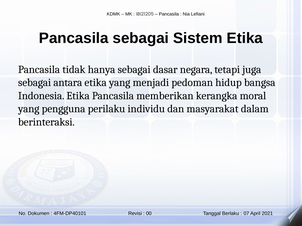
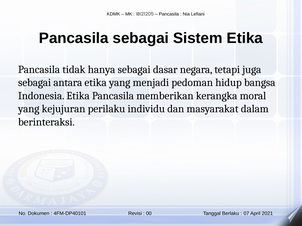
pengguna: pengguna -> kejujuran (64, 109)
